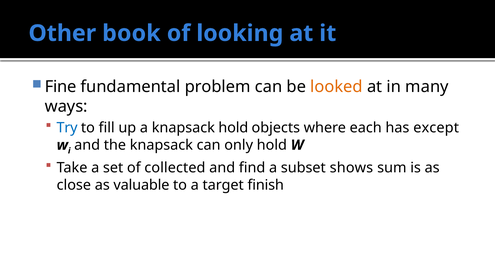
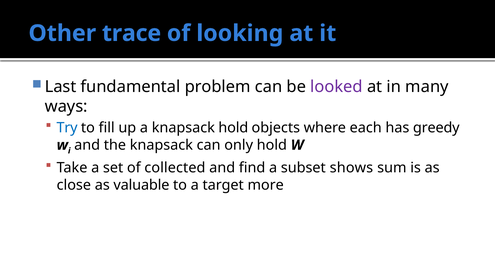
book: book -> trace (132, 33)
Fine: Fine -> Last (61, 87)
looked colour: orange -> purple (337, 87)
except: except -> greedy (436, 128)
finish: finish -> more (266, 185)
